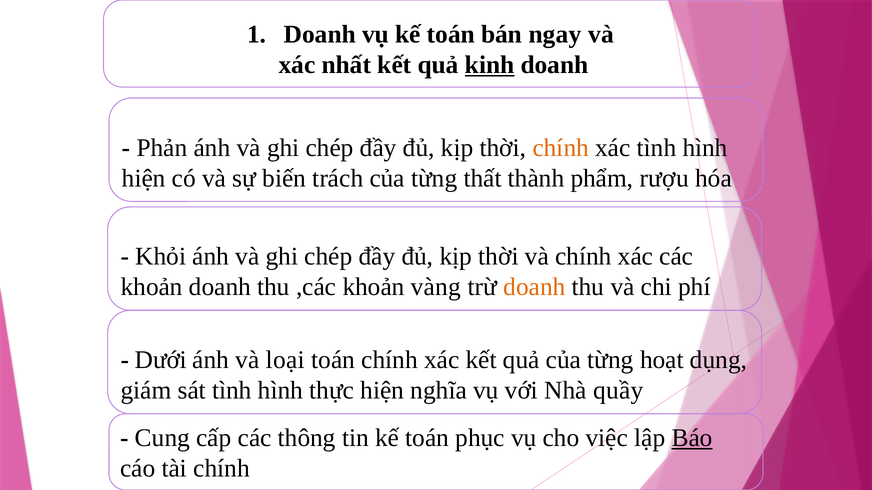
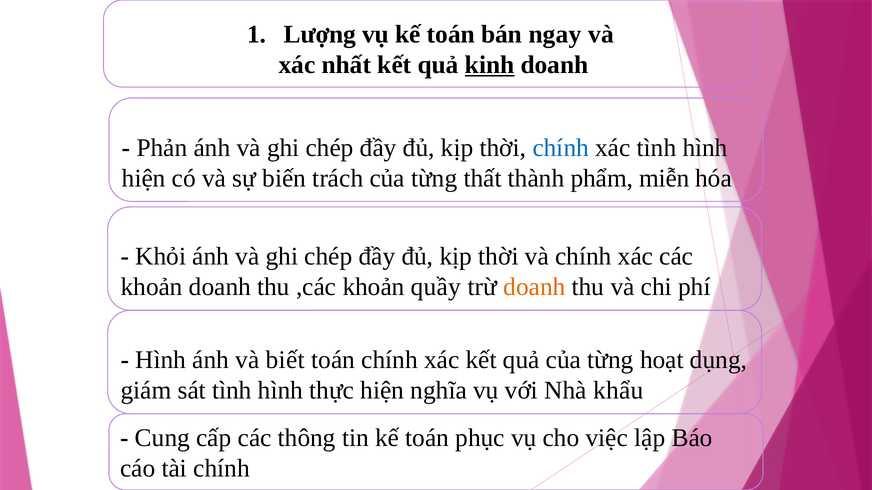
Doanh: Doanh -> Lượng (320, 34)
chính colour: orange -> blue (561, 148)
rượu: rượu -> miễn (664, 178)
vàng: vàng -> quầy (436, 287)
Dưới: Dưới -> Hình (161, 360)
loại: loại -> biết (285, 360)
quầy: quầy -> khẩu (618, 391)
Báo underline: present -> none (692, 438)
